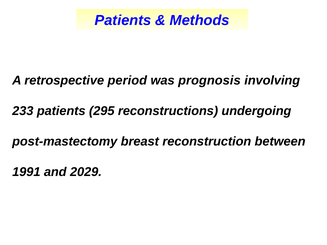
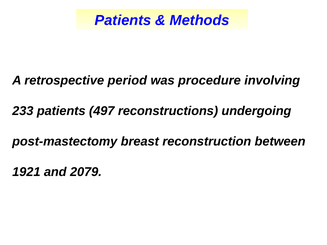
prognosis: prognosis -> procedure (209, 81)
295: 295 -> 497 (102, 111)
1991: 1991 -> 1921 (26, 172)
2029: 2029 -> 2079 (86, 172)
